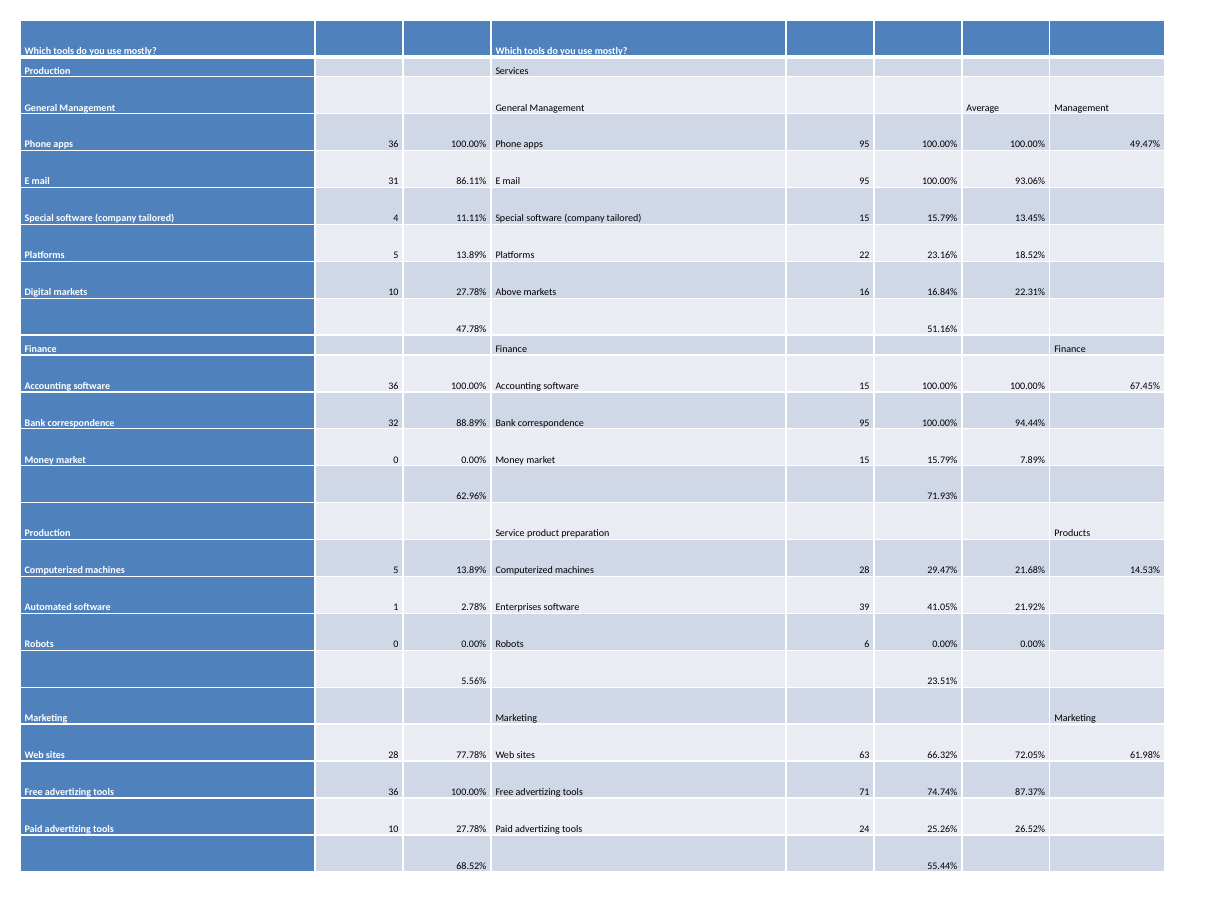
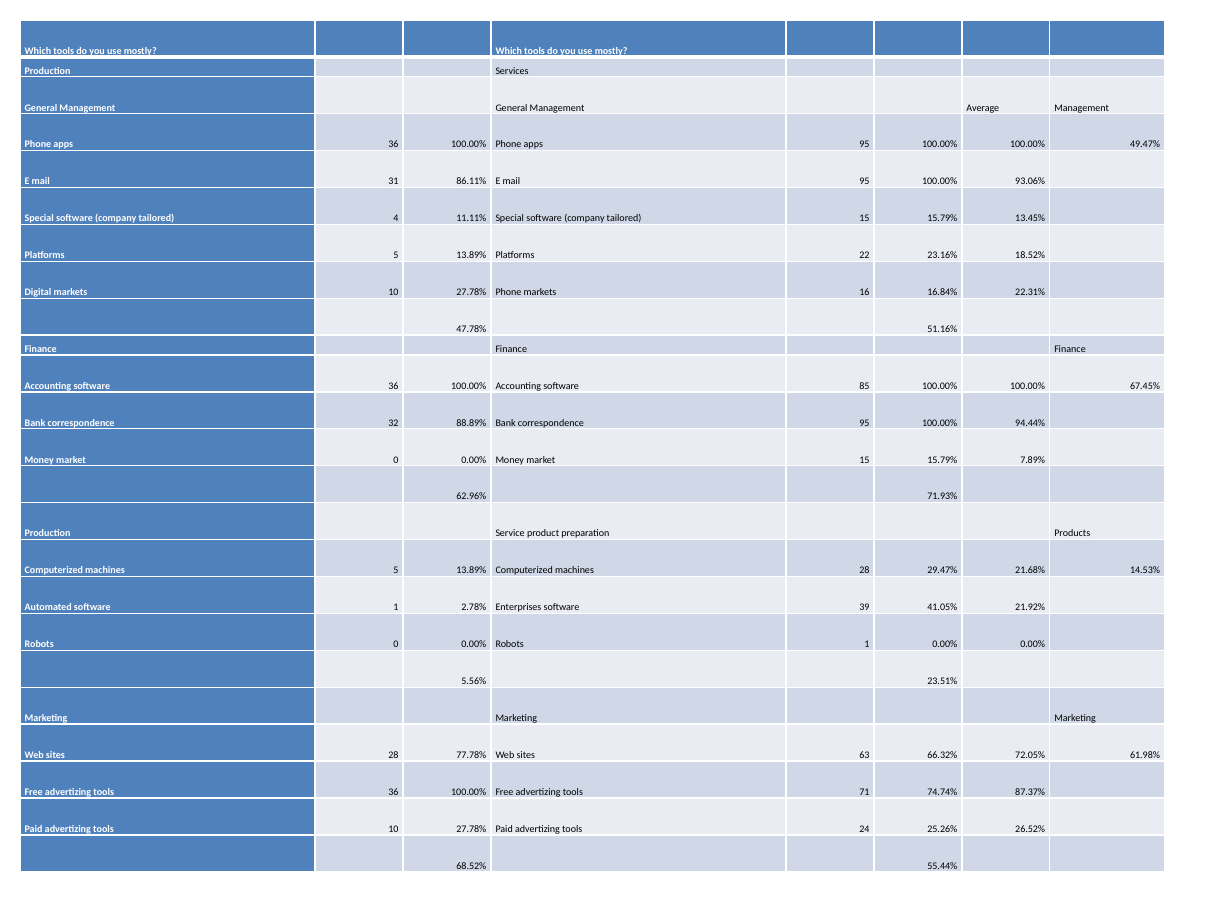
27.78% Above: Above -> Phone (508, 293)
software 15: 15 -> 85 (864, 386)
Robots 6: 6 -> 1 (867, 645)
